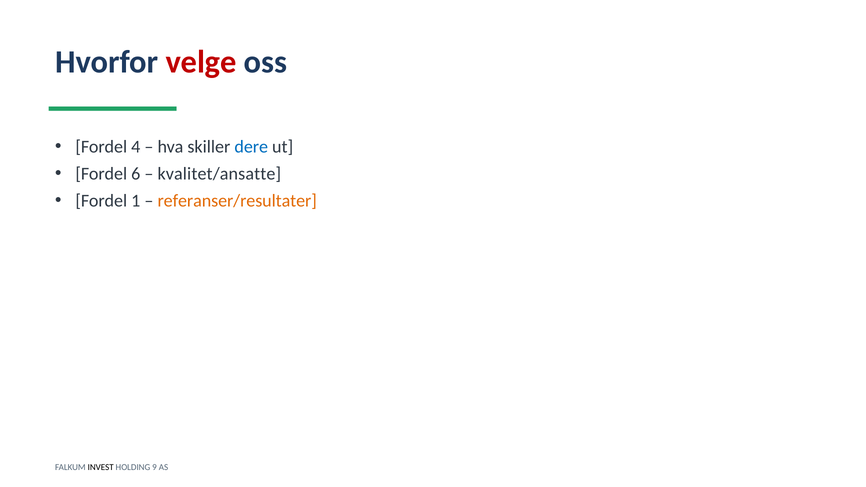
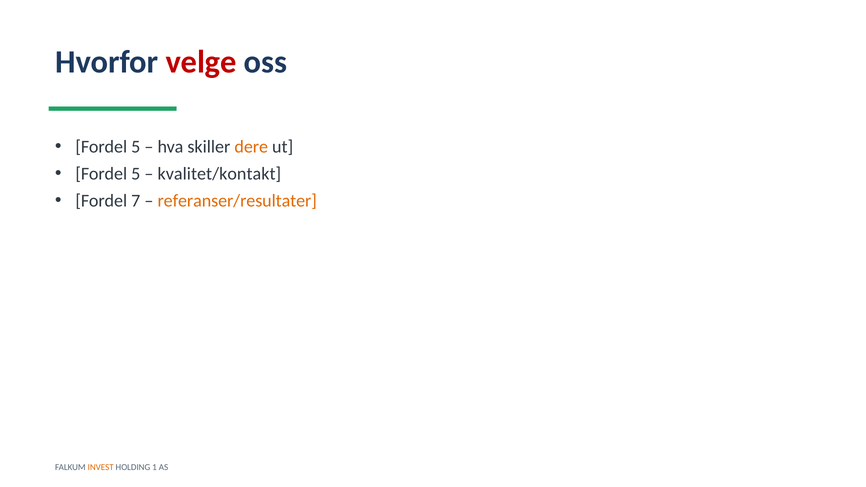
4: 4 -> 5 (136, 147)
dere colour: blue -> orange (251, 147)
6: 6 -> 5 (136, 174)
kvalitet/ansatte: kvalitet/ansatte -> kvalitet/kontakt (219, 174)
1: 1 -> 7 (136, 201)
INVEST colour: black -> orange (101, 467)
9: 9 -> 1 (154, 467)
